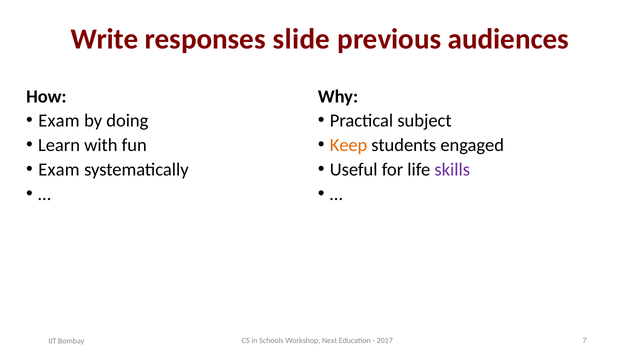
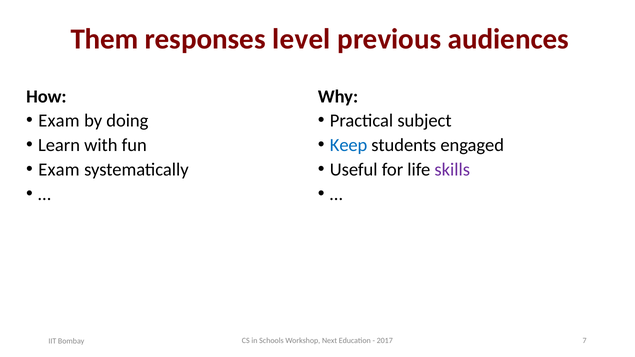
Write: Write -> Them (104, 39)
slide: slide -> level (301, 39)
Keep colour: orange -> blue (349, 145)
